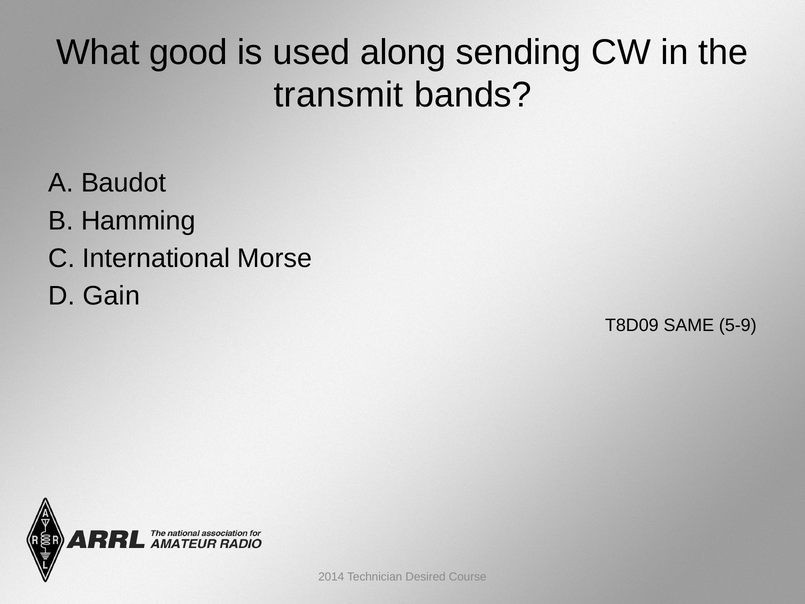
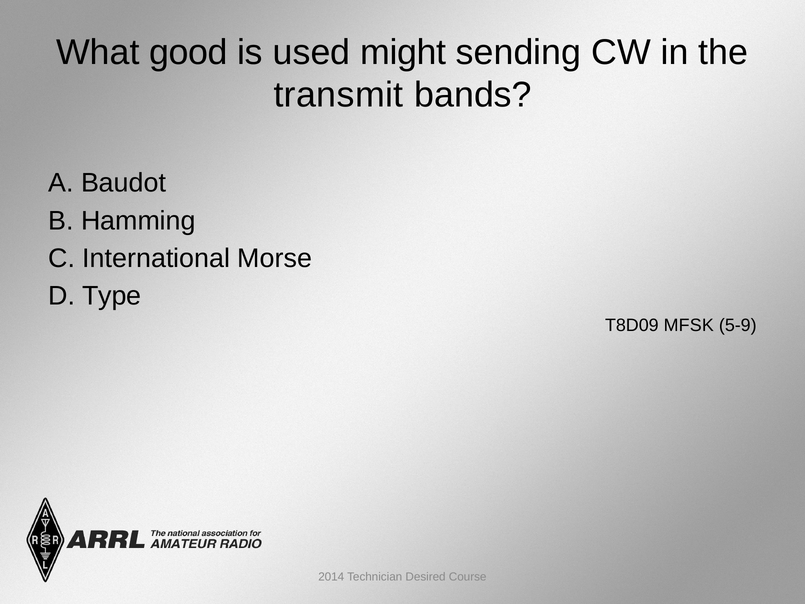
along: along -> might (403, 52)
Gain: Gain -> Type (112, 296)
SAME: SAME -> MFSK (689, 325)
